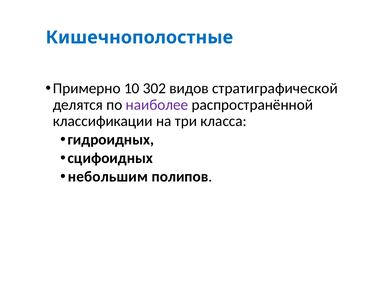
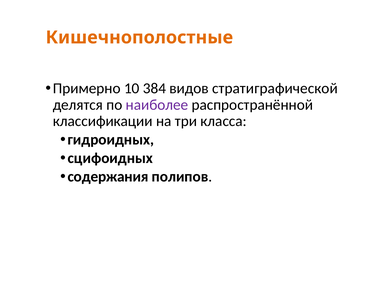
Кишечнополостные colour: blue -> orange (139, 37)
302: 302 -> 384 (154, 88)
небольшим: небольшим -> содержания (108, 177)
